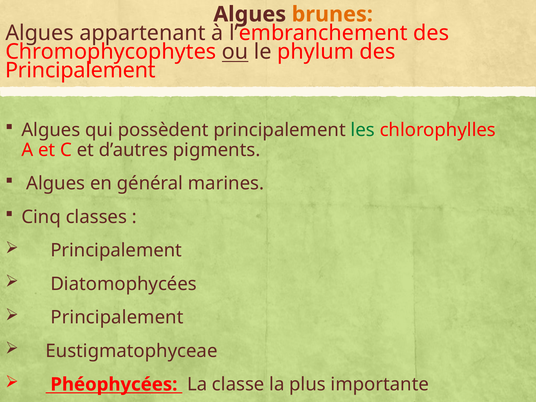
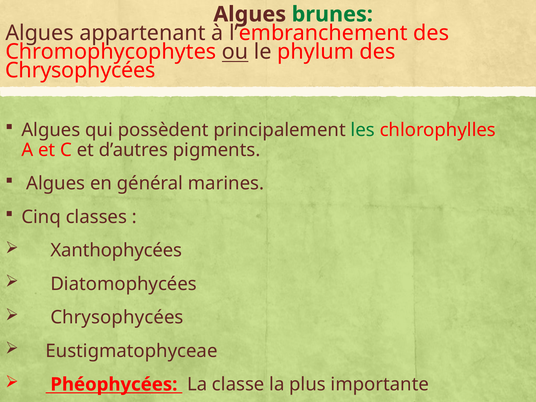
brunes colour: orange -> green (332, 14)
Principalement: Principalement -> Chrysophycées (80, 70)
Principalement: Principalement -> Xanthophycées (116, 250)
Principalement: Principalement -> Chrysophycées (117, 317)
